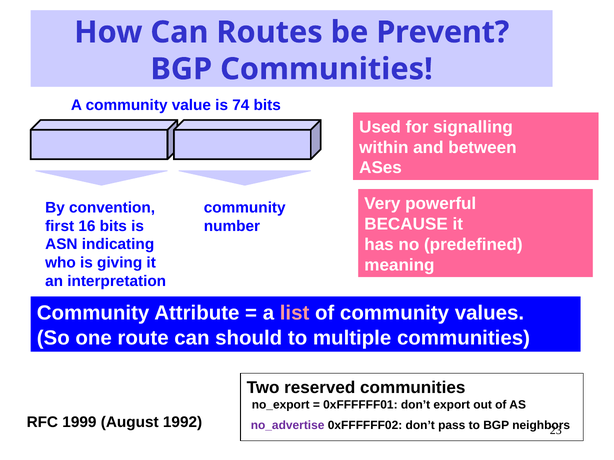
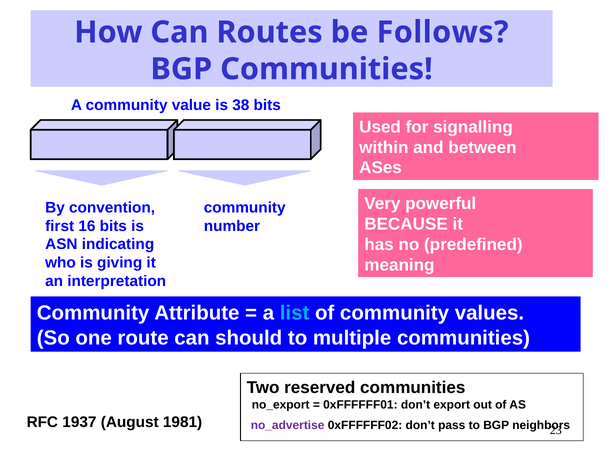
Prevent: Prevent -> Follows (443, 32)
74: 74 -> 38 (241, 105)
list colour: pink -> light blue (295, 314)
1999: 1999 -> 1937 (79, 423)
1992: 1992 -> 1981 (183, 423)
